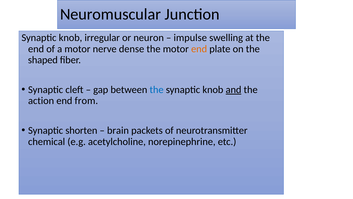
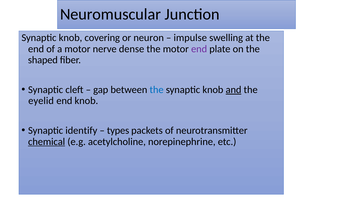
irregular: irregular -> covering (102, 38)
end colour: orange -> purple (199, 49)
action: action -> eyelid (41, 101)
end from: from -> knob (86, 101)
shorten: shorten -> identify (81, 130)
brain: brain -> types (118, 130)
chemical underline: none -> present (47, 141)
